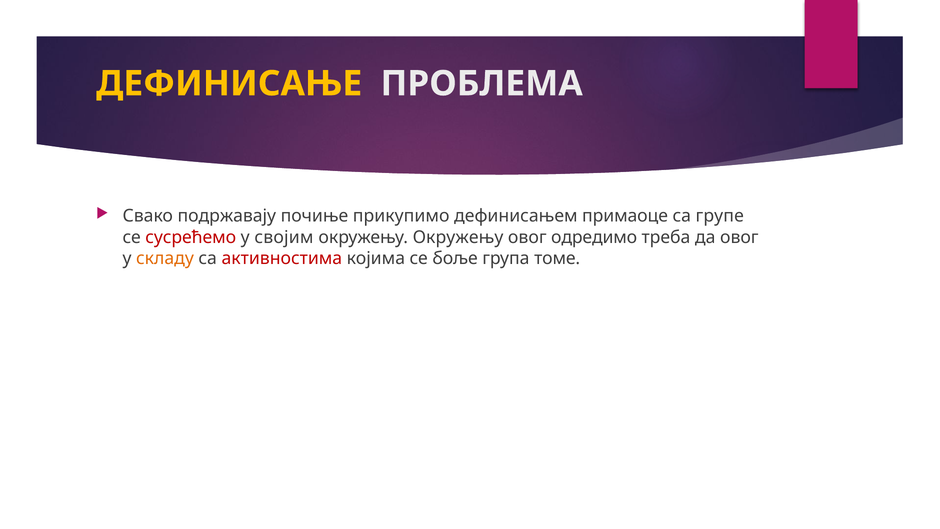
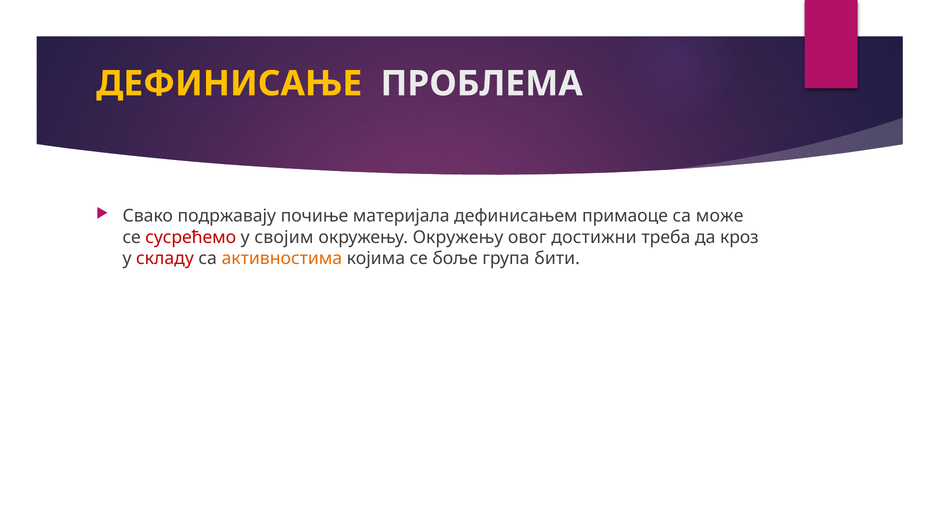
прикупимо: прикупимо -> материјала (401, 216)
групе: групе -> може (720, 216)
одредимо: одредимо -> достижни (594, 237)
да овог: овог -> кроз (739, 237)
складу colour: orange -> red (165, 258)
активностима colour: red -> orange (282, 258)
томе: томе -> бити (557, 258)
